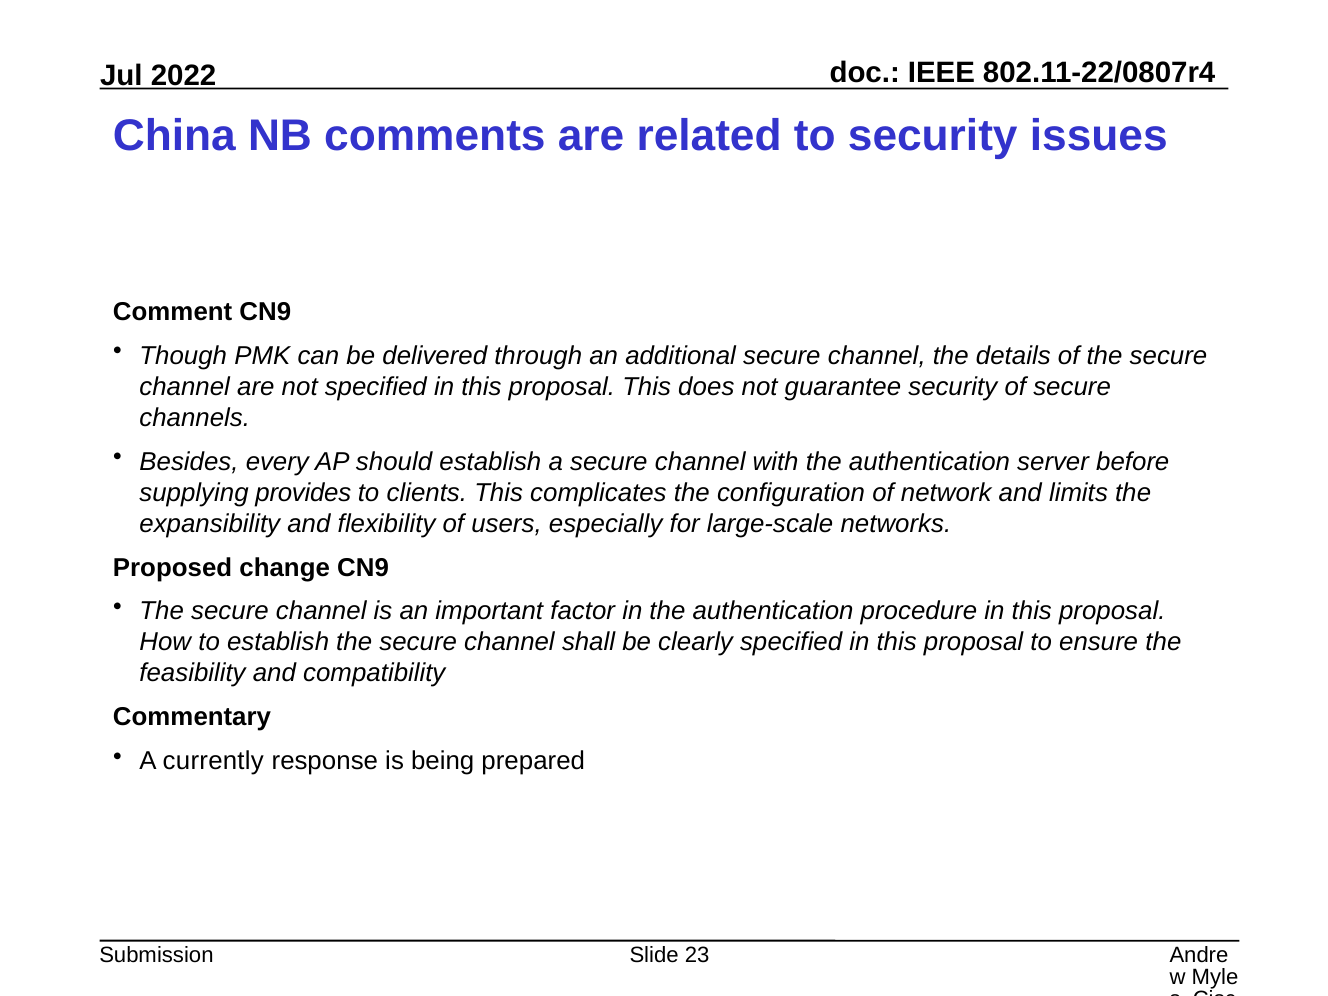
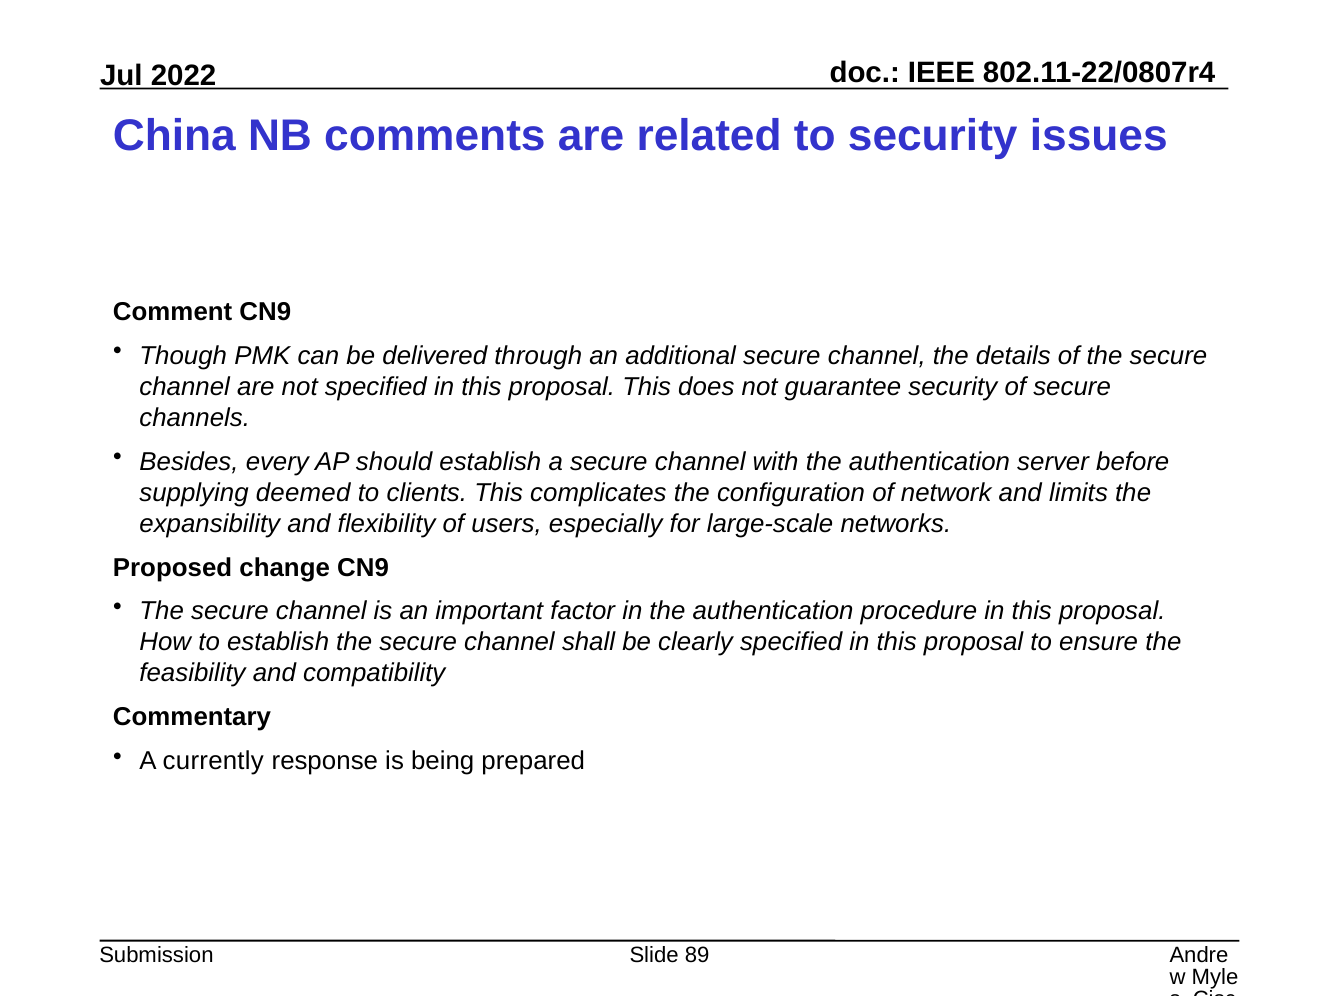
provides: provides -> deemed (303, 493)
23: 23 -> 89 (697, 955)
